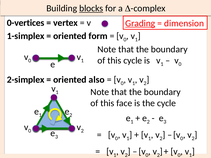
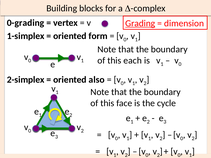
blocks underline: present -> none (91, 8)
0-vertices: 0-vertices -> 0-grading (26, 23)
this cycle: cycle -> each (133, 61)
